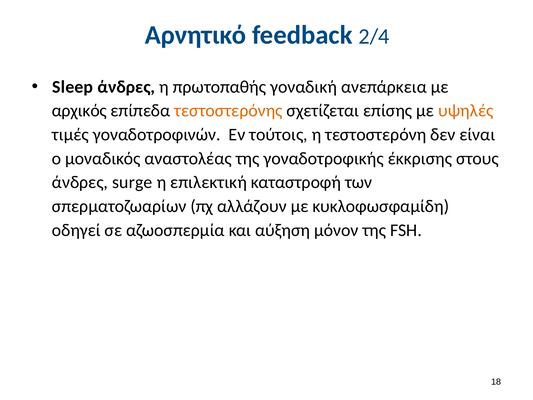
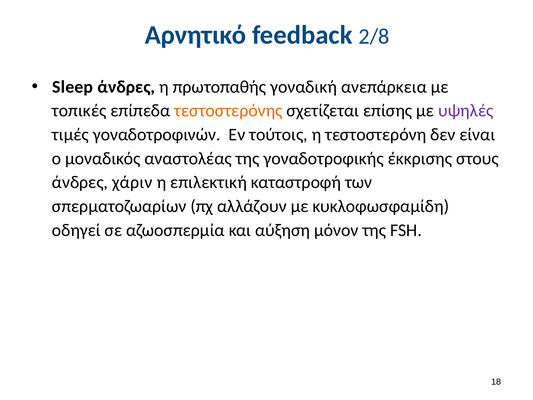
2/4: 2/4 -> 2/8 (374, 37)
αρχικός: αρχικός -> τοπικές (79, 111)
υψηλές colour: orange -> purple (466, 111)
surge: surge -> χάριν (132, 182)
